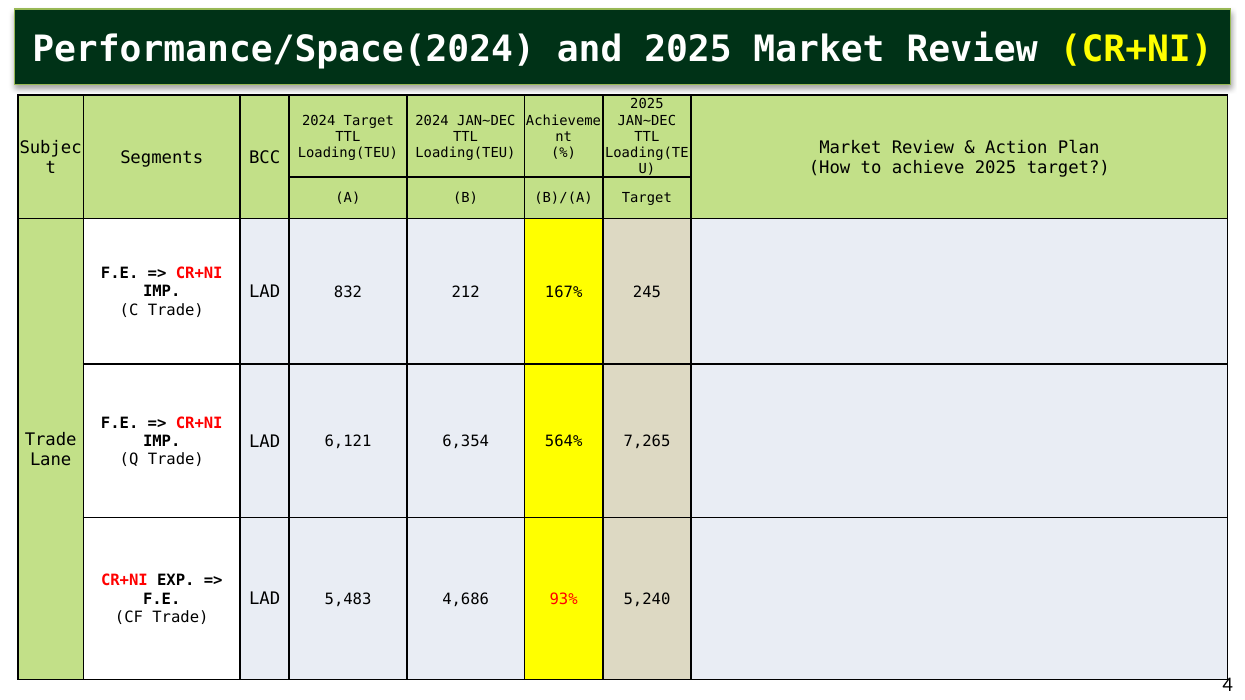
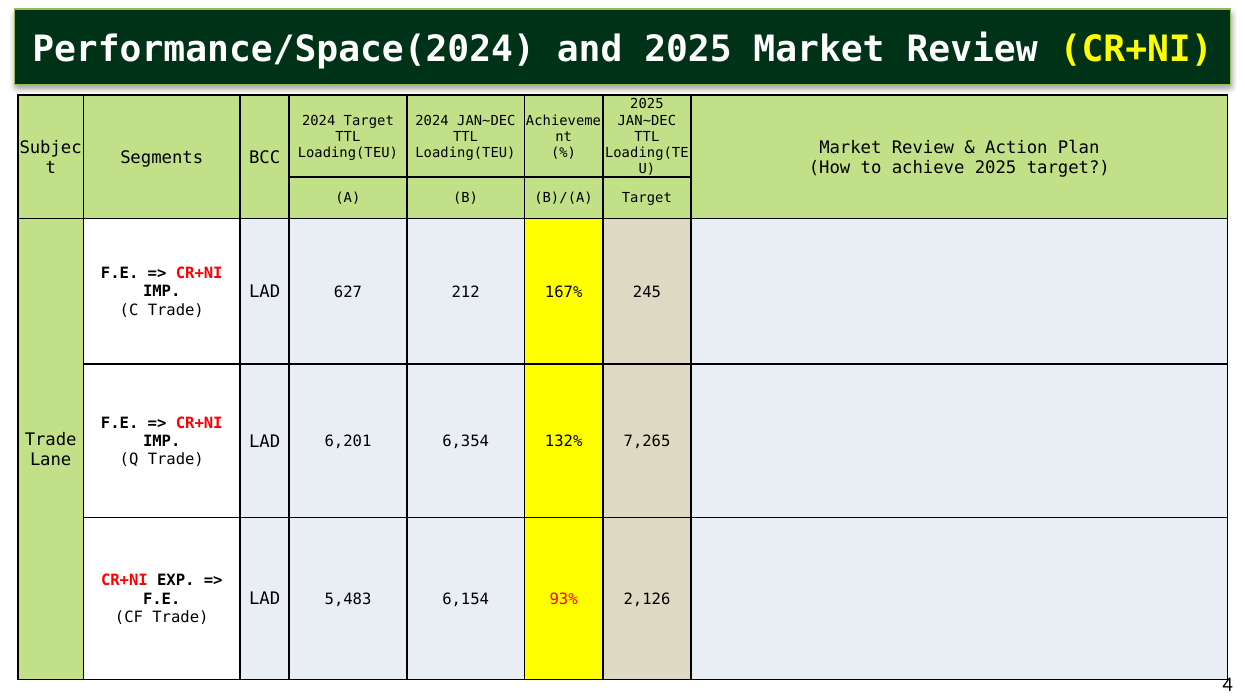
832: 832 -> 627 (348, 292)
6,121: 6,121 -> 6,201 (348, 442)
564%: 564% -> 132% (564, 442)
4,686: 4,686 -> 6,154 (466, 600)
5,240: 5,240 -> 2,126 (647, 600)
